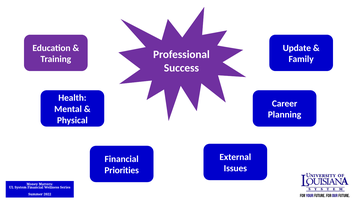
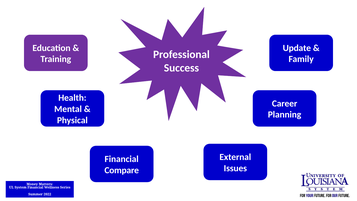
Priorities: Priorities -> Compare (122, 170)
